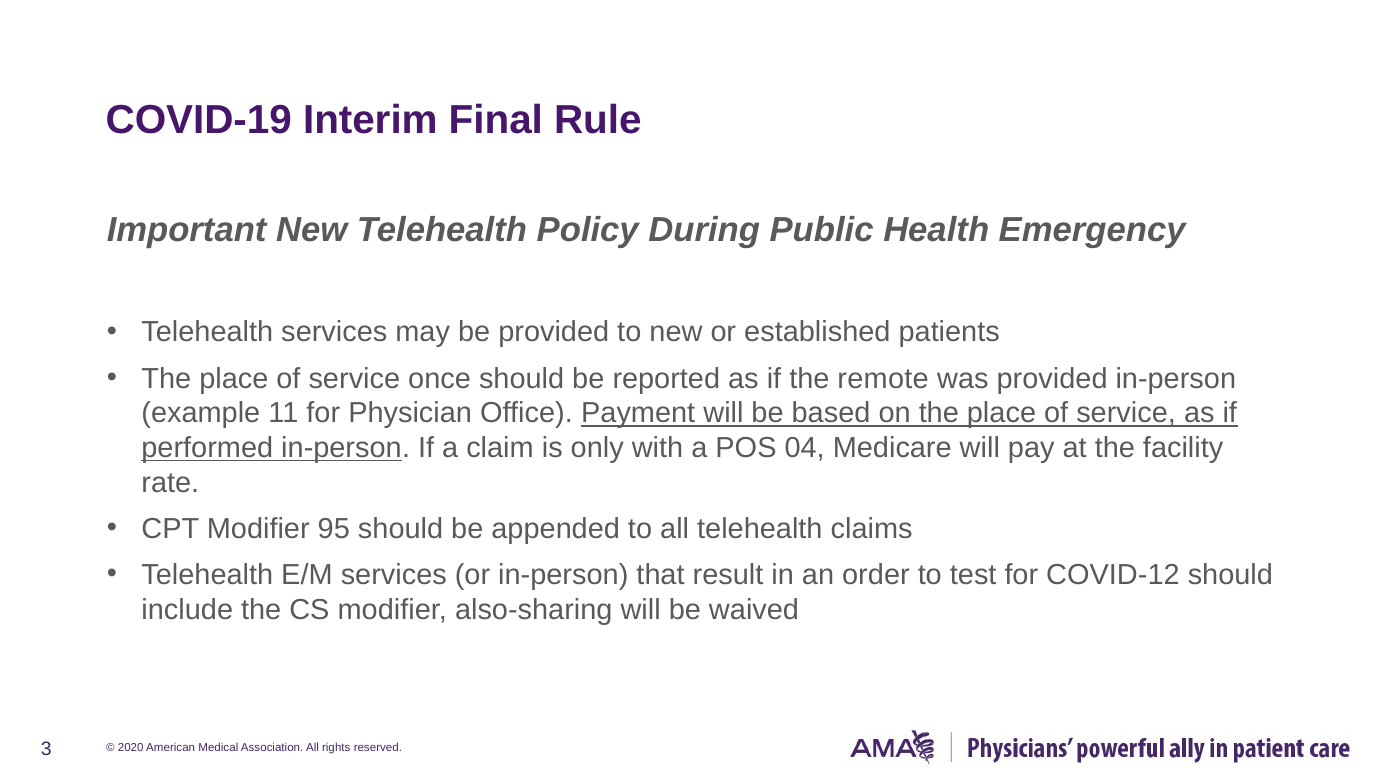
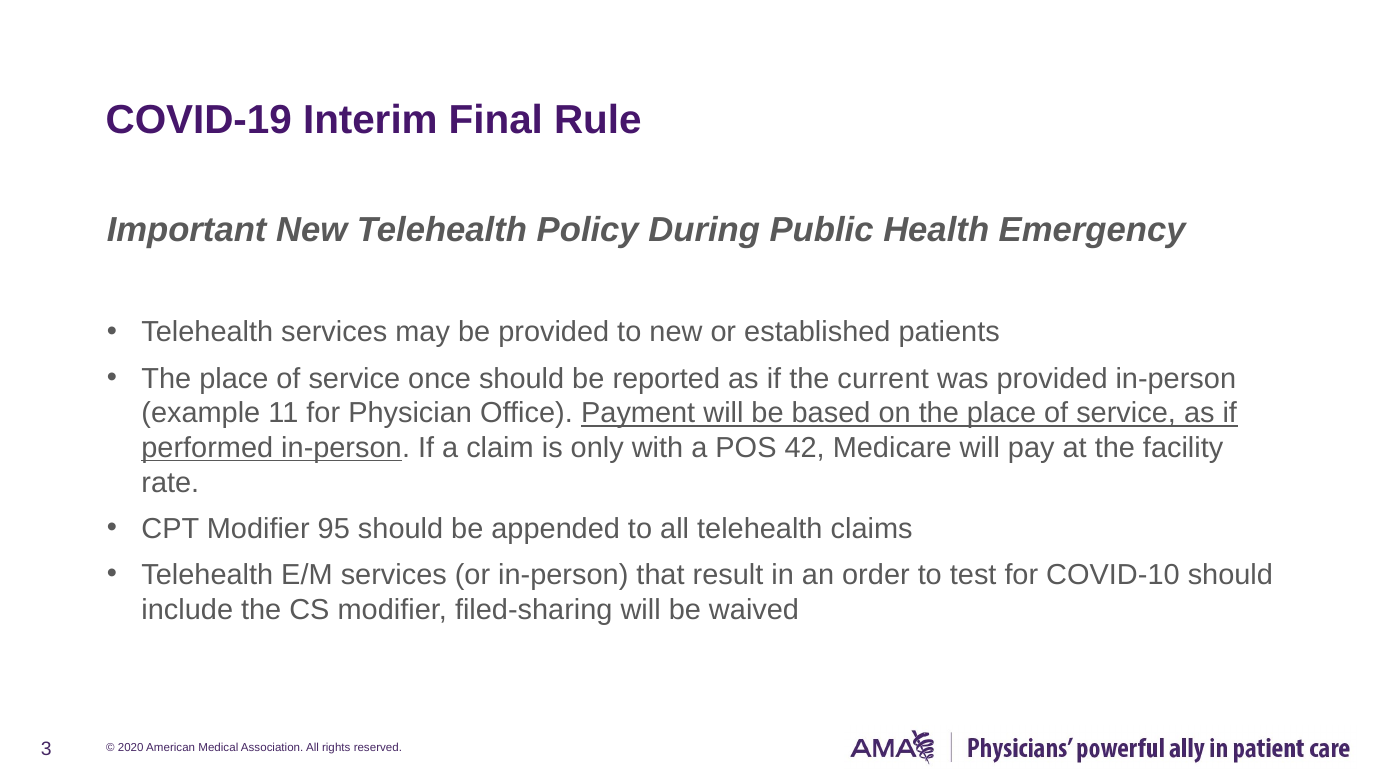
remote: remote -> current (883, 379)
04: 04 -> 42 (805, 448)
COVID-12: COVID-12 -> COVID-10 (1113, 575)
also-sharing: also-sharing -> filed-sharing (534, 610)
